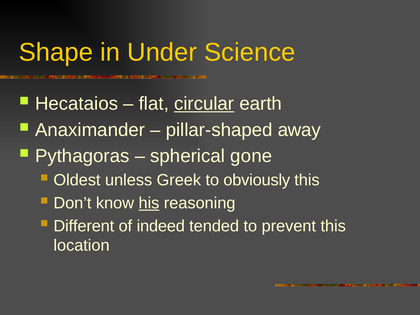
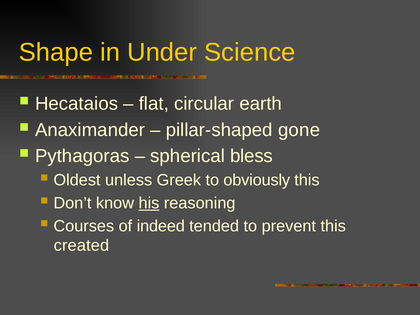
circular underline: present -> none (204, 104)
away: away -> gone (299, 130)
gone: gone -> bless (252, 156)
Different: Different -> Courses (84, 226)
location: location -> created (81, 246)
